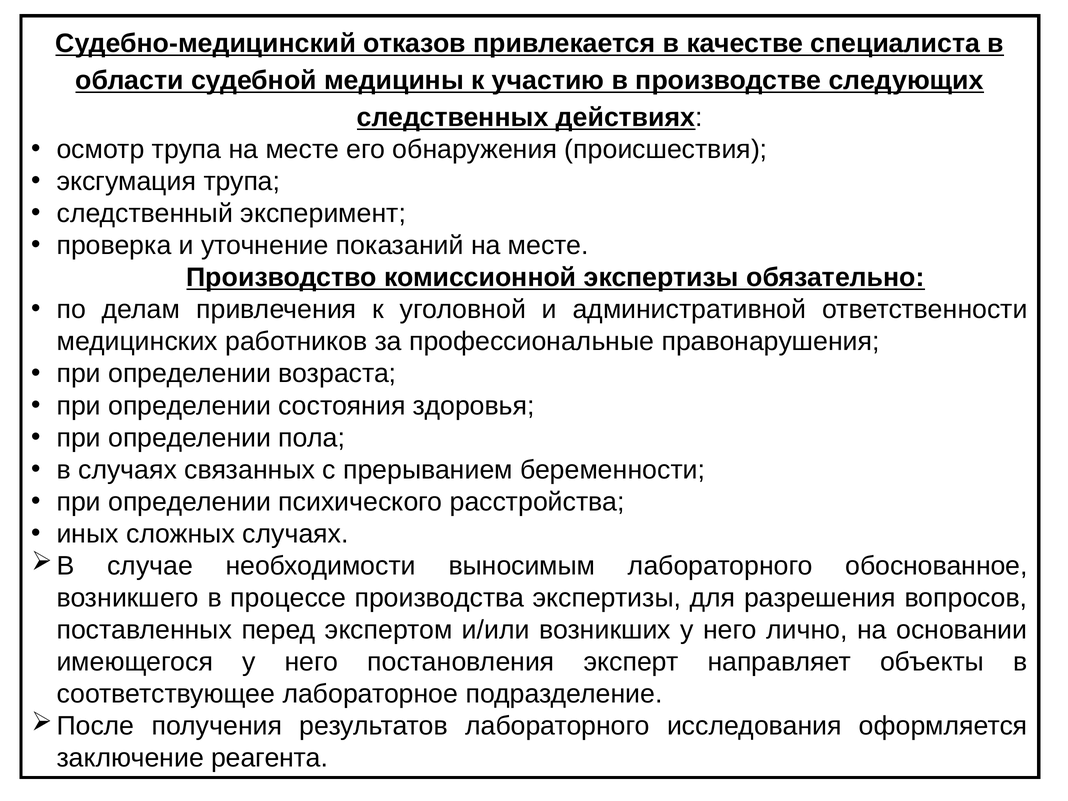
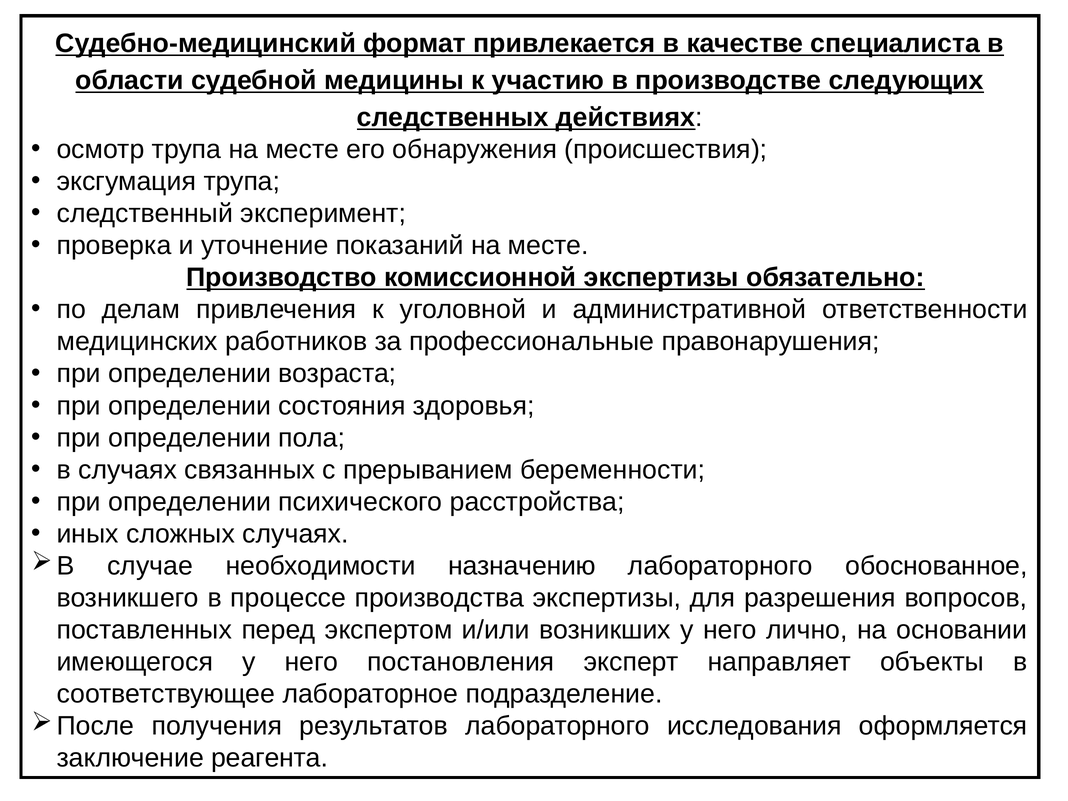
отказов: отказов -> формат (415, 44)
выносимым: выносимым -> назначению (522, 566)
